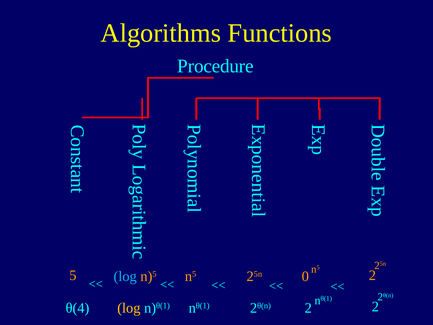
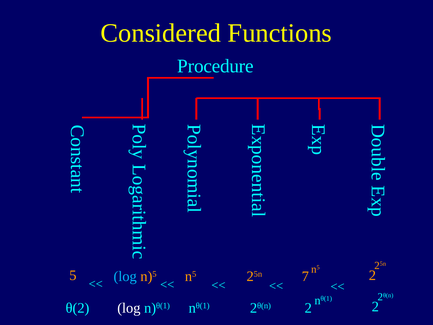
Algorithms: Algorithms -> Considered (161, 33)
0: 0 -> 7 (305, 276)
θ(4: θ(4 -> θ(2 (78, 308)
log colour: yellow -> white (129, 308)
